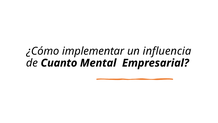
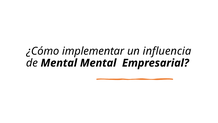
de Cuanto: Cuanto -> Mental (59, 63)
